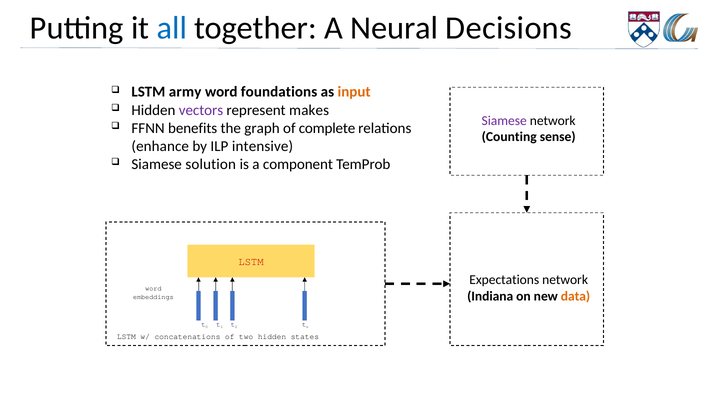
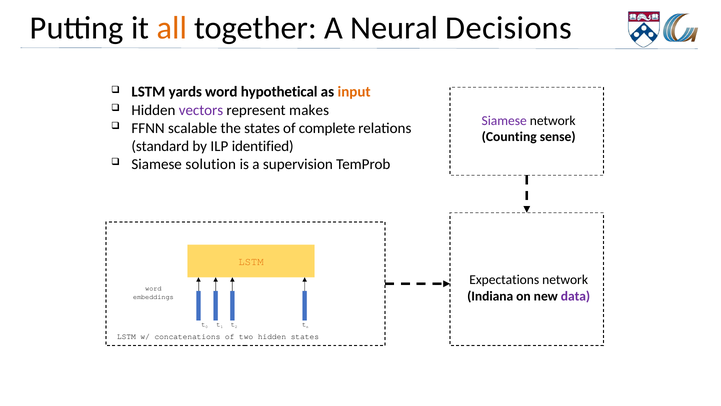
all colour: blue -> orange (172, 28)
army: army -> yards (185, 92)
foundations: foundations -> hypothetical (279, 92)
benefits: benefits -> scalable (193, 128)
the graph: graph -> states (262, 128)
enhance: enhance -> standard (160, 146)
intensive: intensive -> identified (263, 146)
component: component -> supervision (298, 164)
LSTM colour: red -> orange (251, 261)
data colour: orange -> purple (575, 296)
